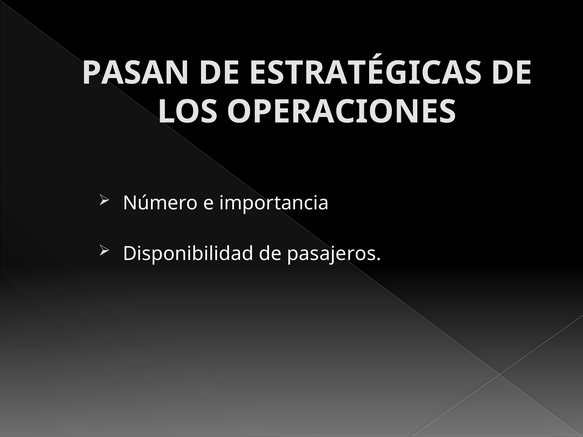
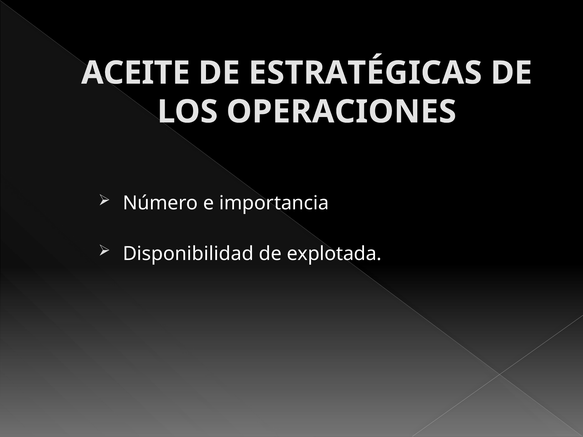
PASAN: PASAN -> ACEITE (136, 73)
pasajeros: pasajeros -> explotada (334, 254)
